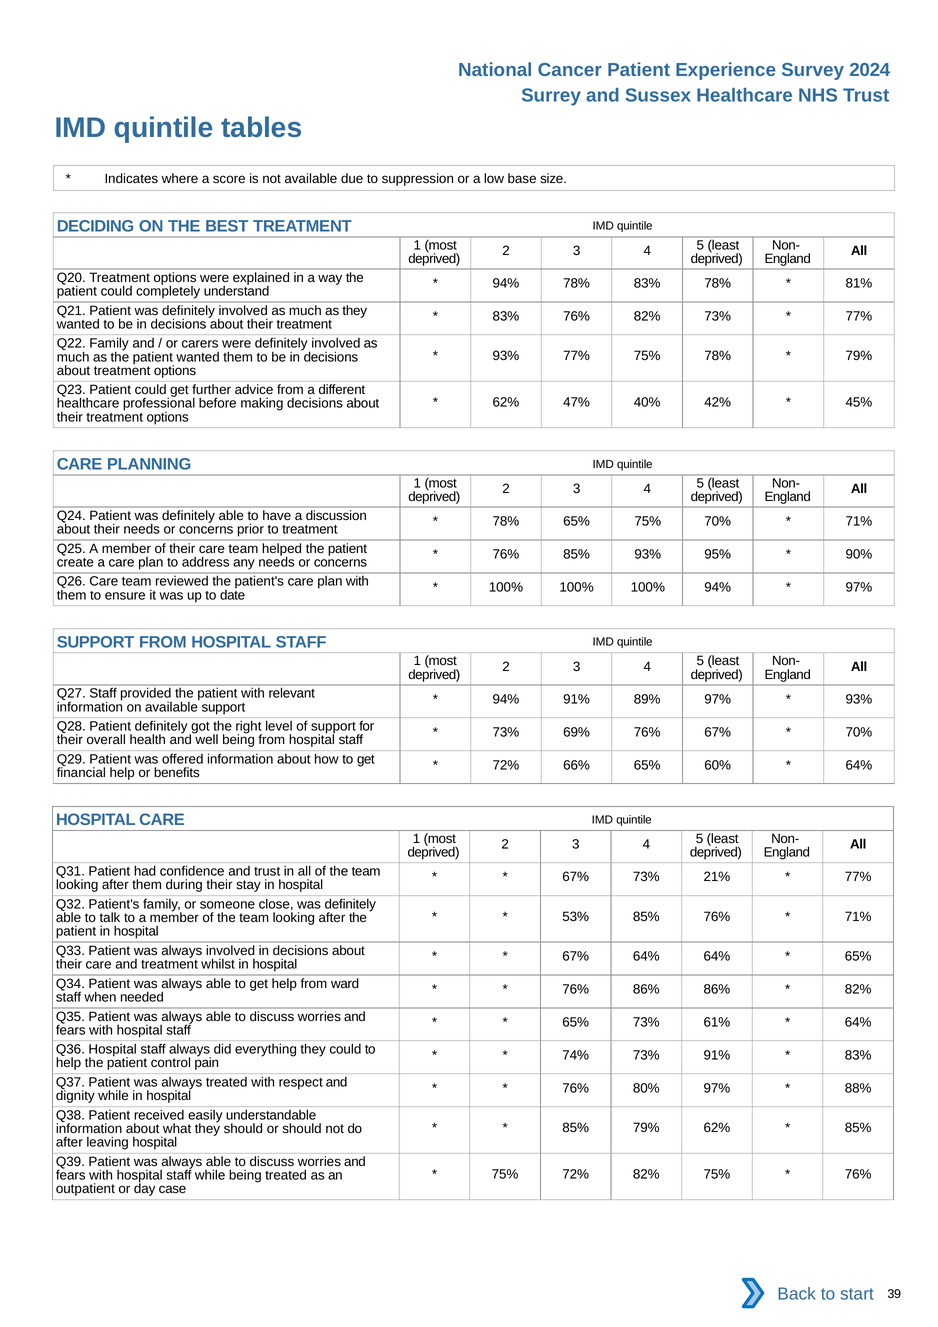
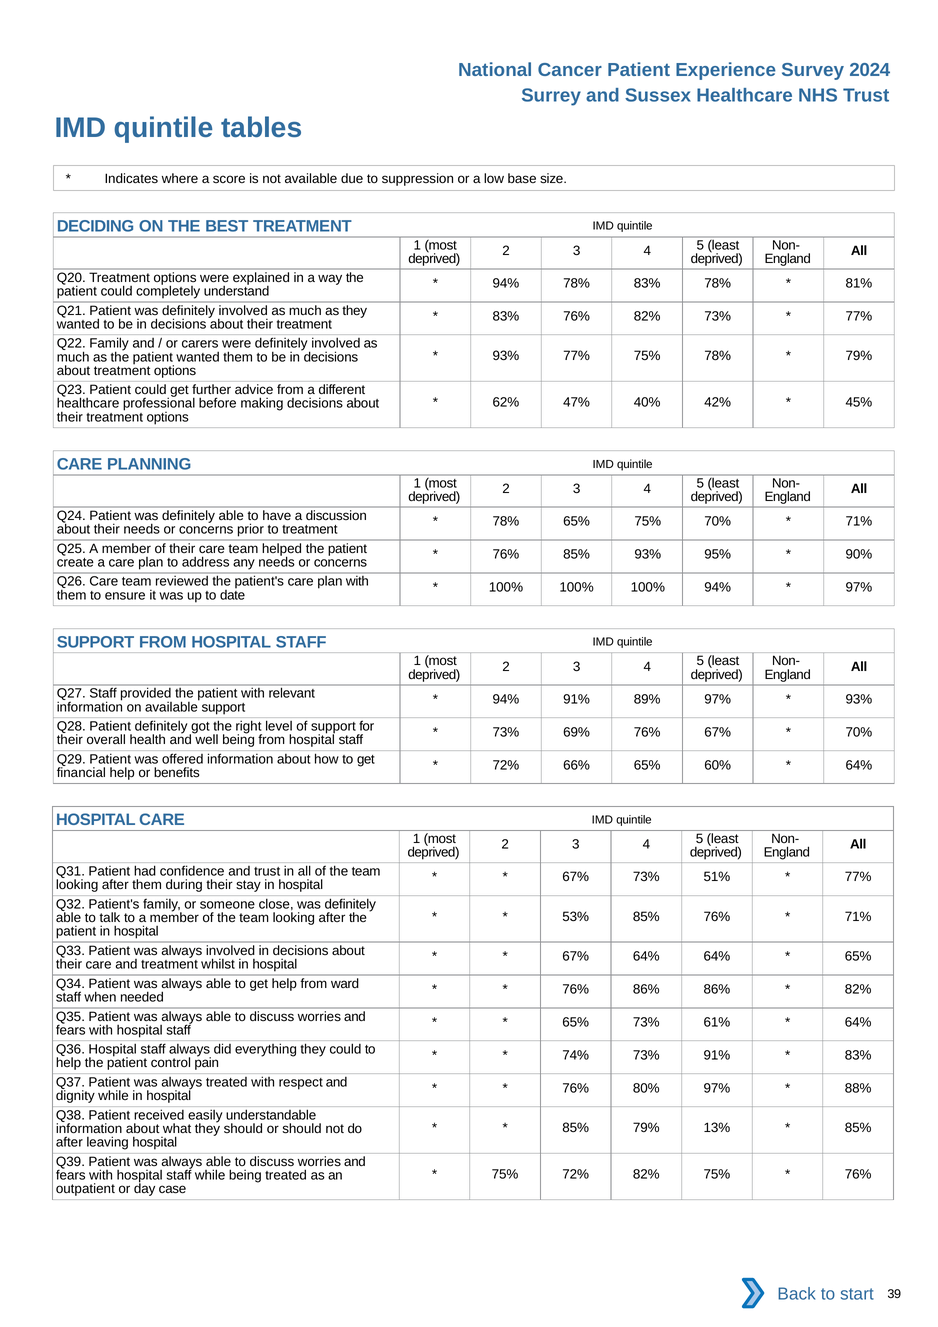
21%: 21% -> 51% (717, 877)
79% 62%: 62% -> 13% (717, 1128)
